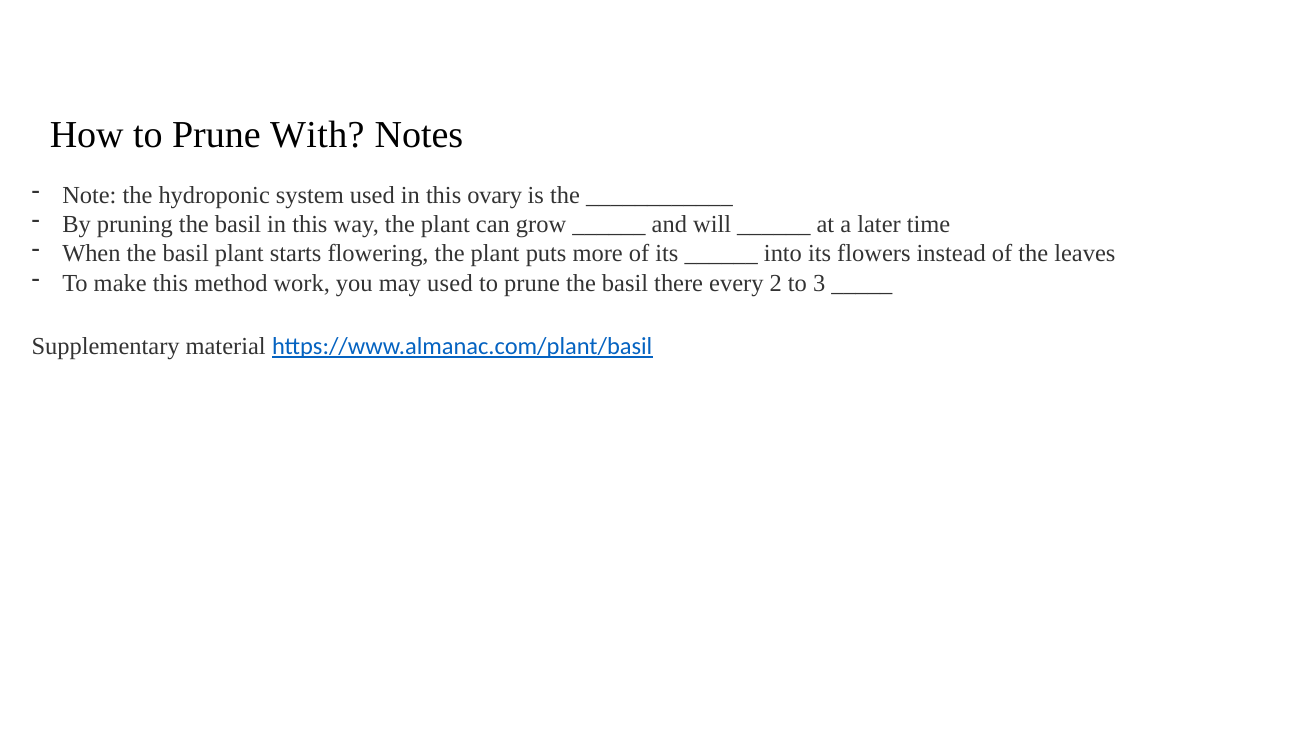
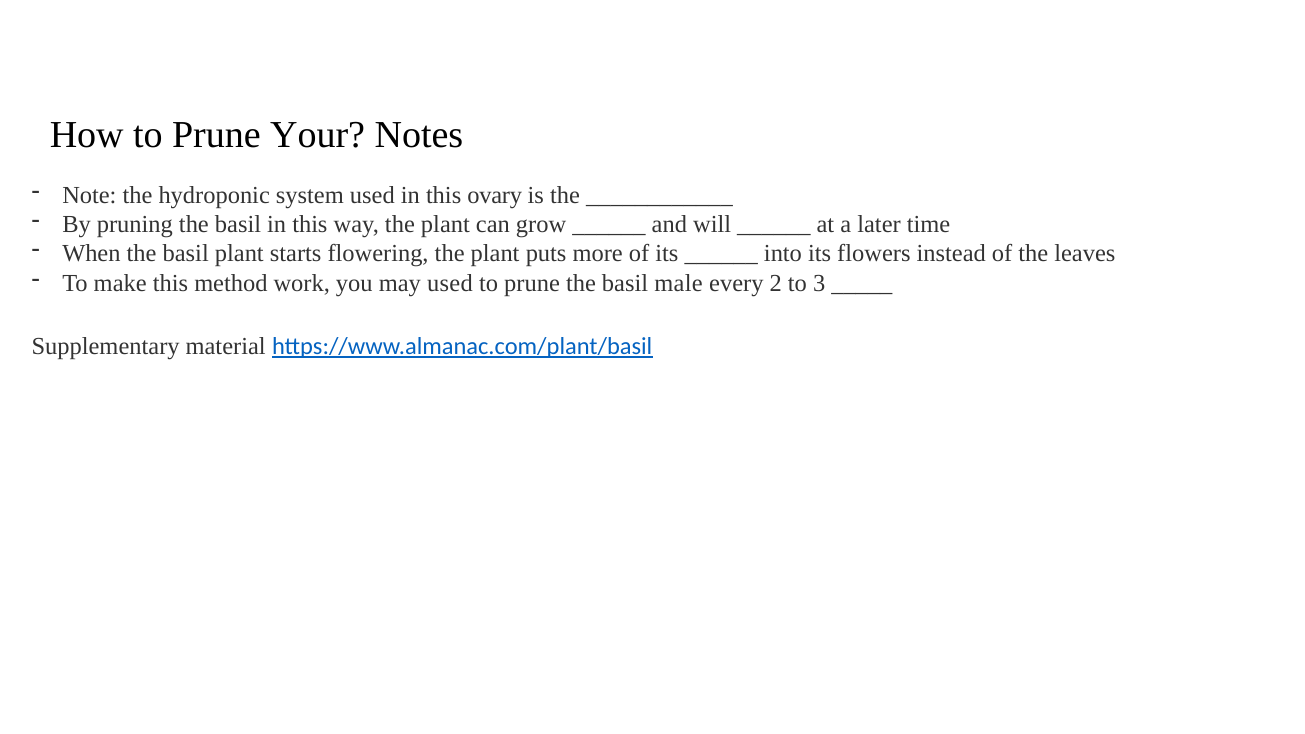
With: With -> Your (318, 135)
there: there -> male (679, 283)
